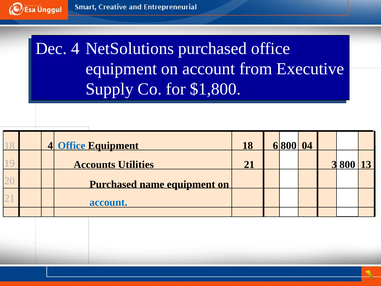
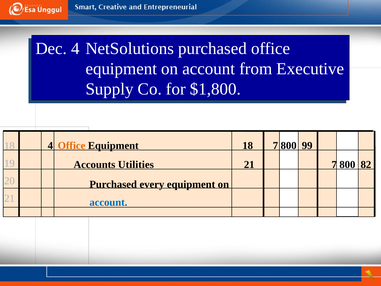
Office colour: blue -> orange (72, 146)
18 6: 6 -> 7 (275, 146)
04: 04 -> 99 (307, 146)
21 3: 3 -> 7 (334, 165)
13: 13 -> 82 (366, 165)
name: name -> every (152, 184)
